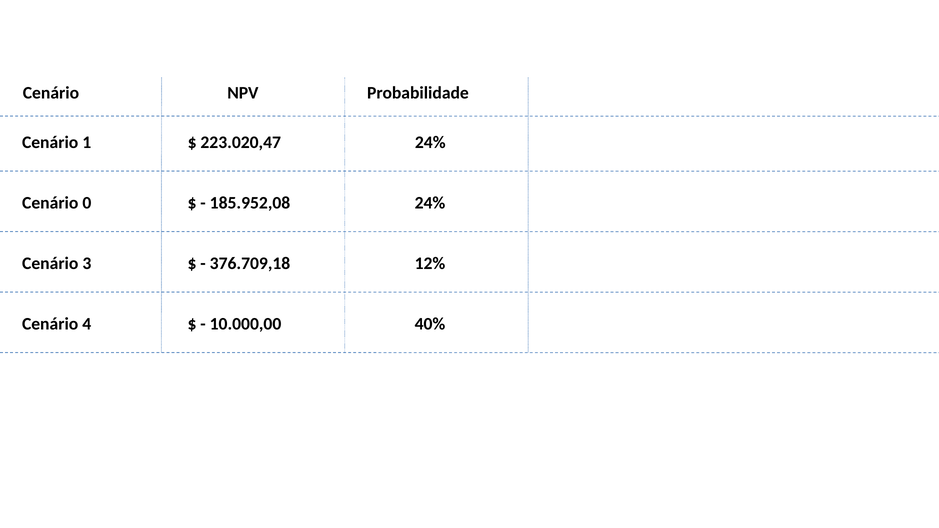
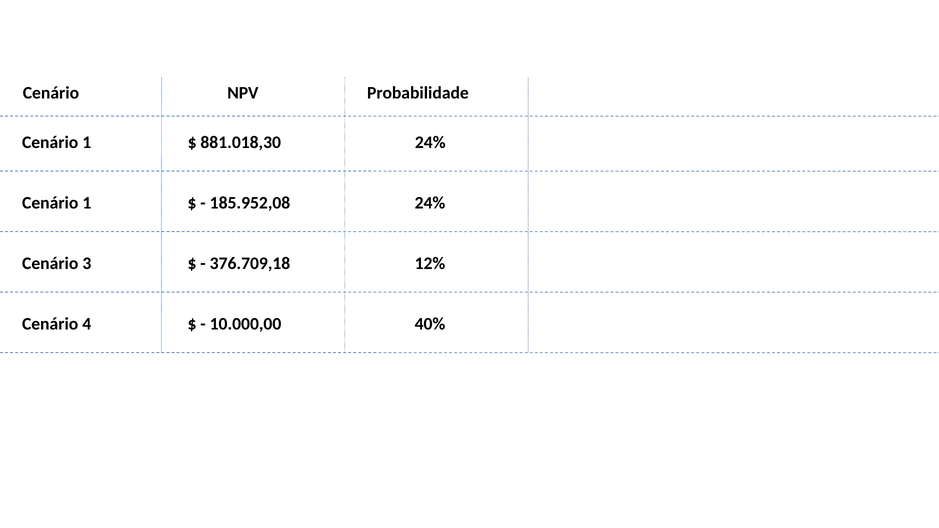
223.020,47: 223.020,47 -> 881.018,30 (241, 142)
0: 0 -> 1 (87, 203)
